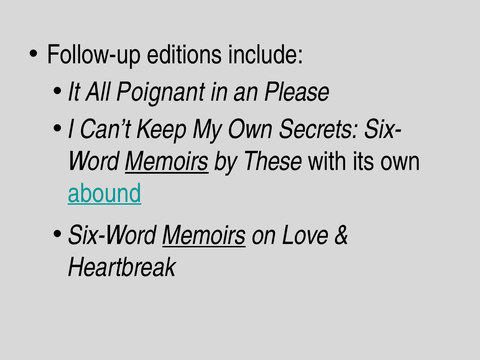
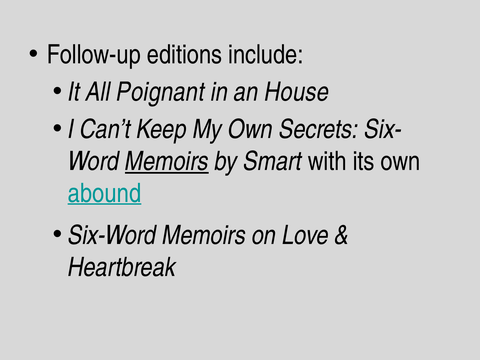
Please: Please -> House (297, 92)
These: These -> Smart (272, 161)
Memoirs underline: present -> none (204, 235)
